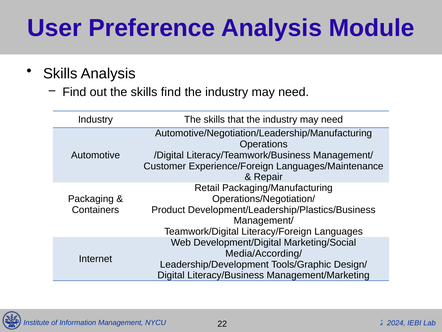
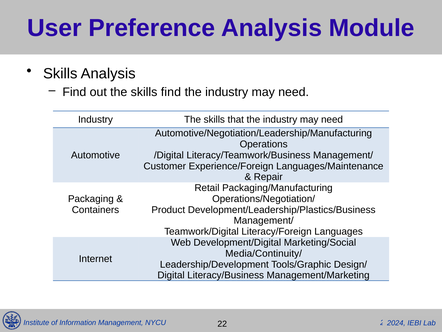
Media/According/: Media/According/ -> Media/Continuity/ (264, 253)
